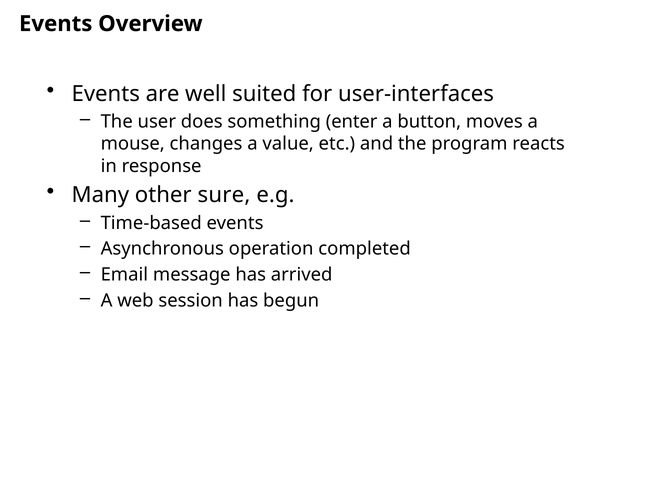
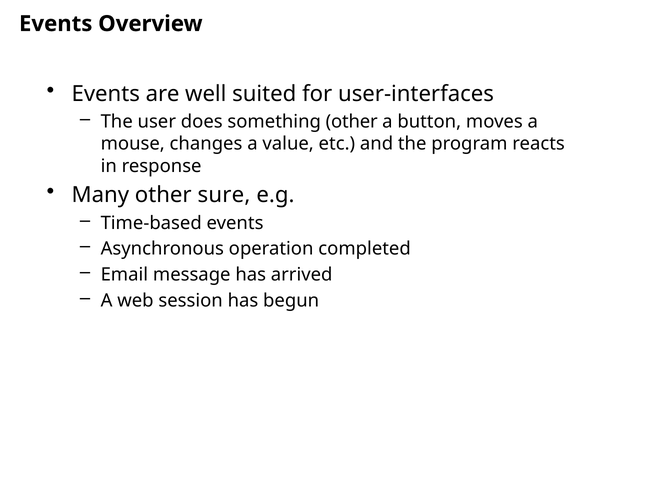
something enter: enter -> other (352, 122)
